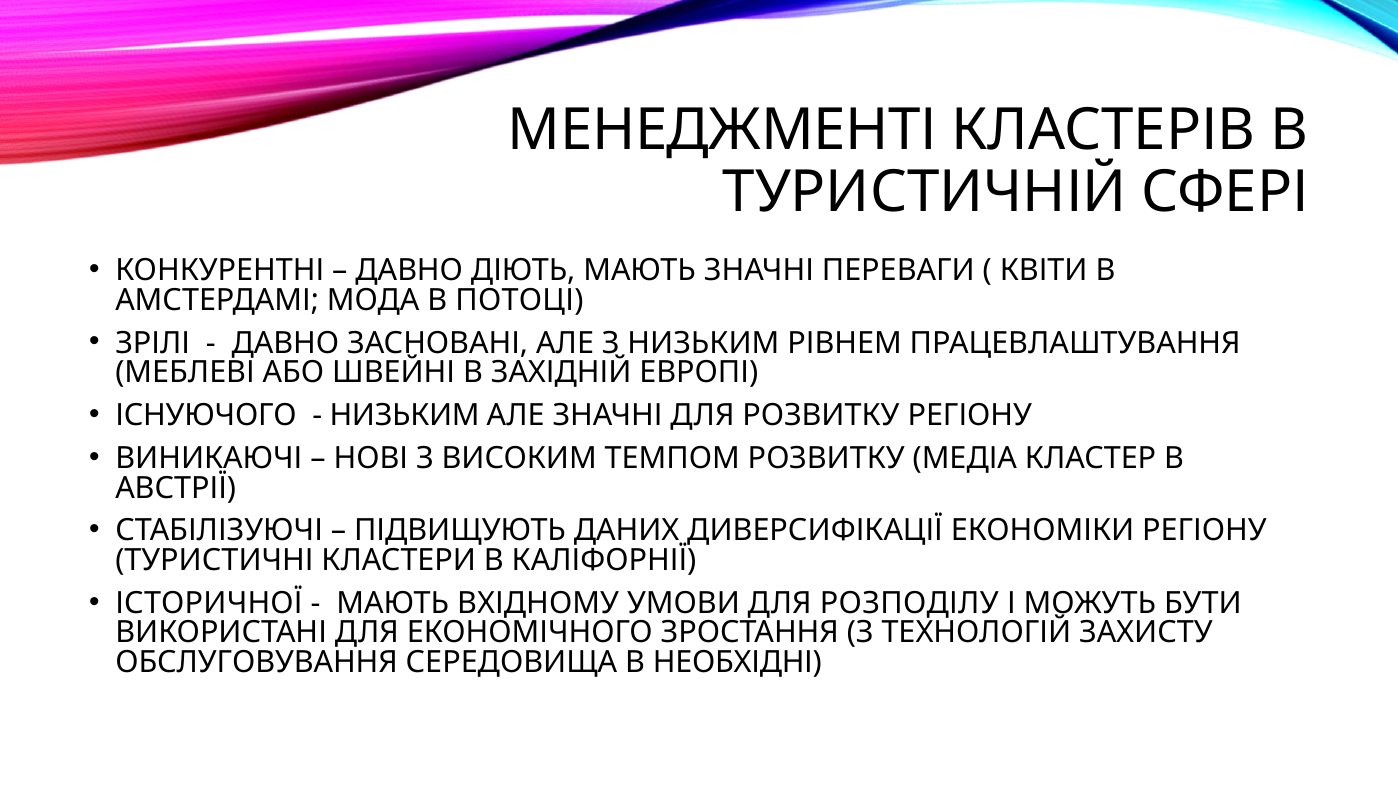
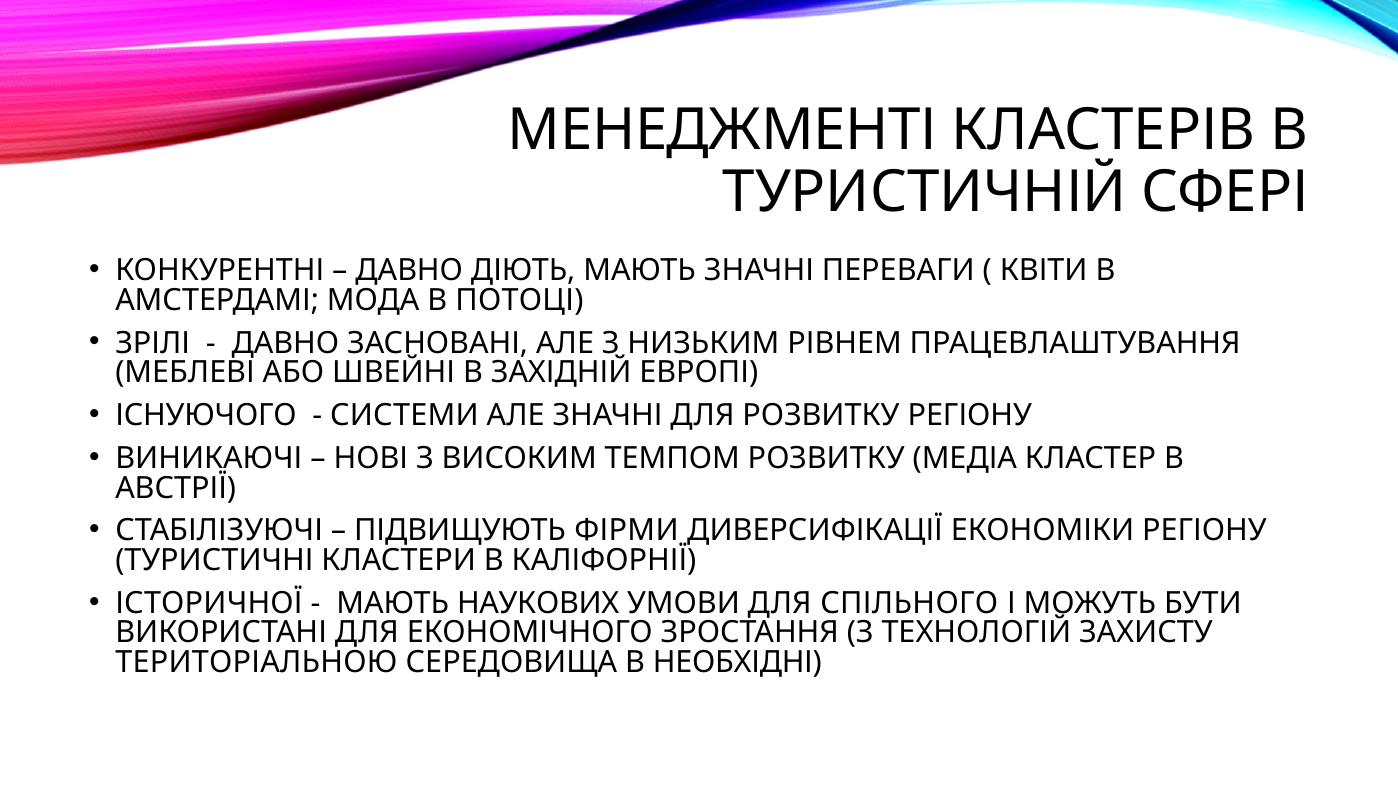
НИЗЬКИМ: НИЗЬКИМ -> СИСТЕМИ (404, 416)
ДАНИХ: ДАНИХ -> ФІРМИ (627, 531)
ВХІДНОМУ: ВХІДНОМУ -> НАУКОВИХ (538, 603)
РОЗПОДІЛУ: РОЗПОДІЛУ -> СПІЛЬНОГО (909, 603)
ОБСЛУГОВУВАННЯ: ОБСЛУГОВУВАННЯ -> ТЕРИТОРІАЛЬНОЮ (256, 663)
